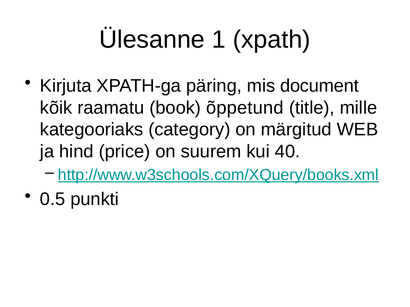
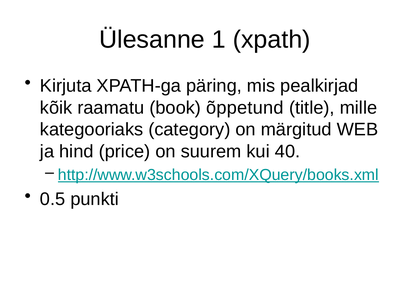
document: document -> pealkirjad (319, 86)
